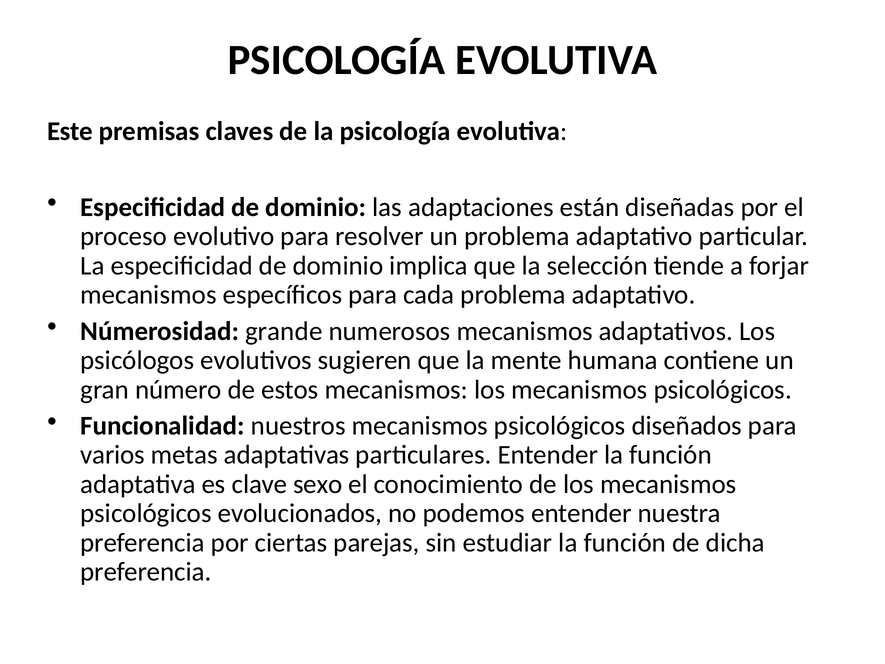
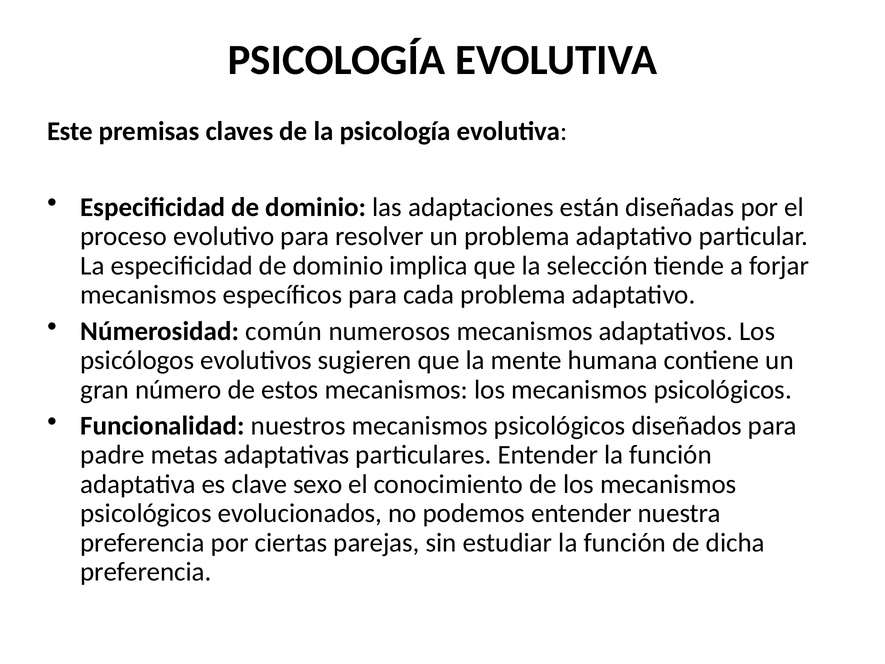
grande: grande -> común (284, 331)
varios: varios -> padre (112, 455)
